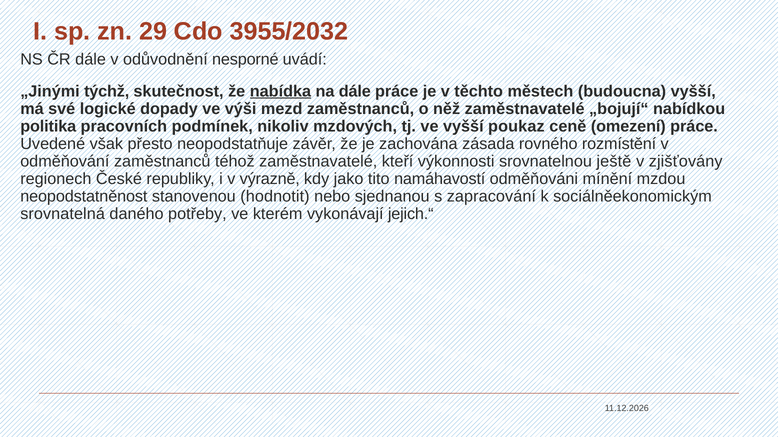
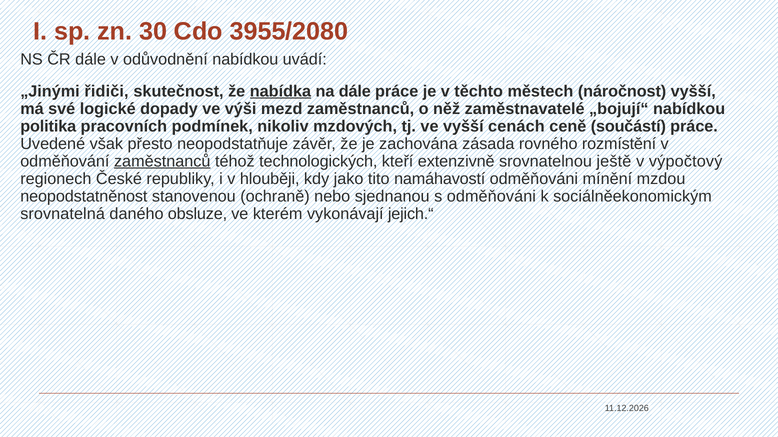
29: 29 -> 30 (153, 31)
3955/2032: 3955/2032 -> 3955/2080 (289, 31)
odůvodnění nesporné: nesporné -> nabídkou (245, 59)
týchž: týchž -> řidiči (107, 91)
budoucna: budoucna -> náročnost (622, 91)
poukaz: poukaz -> cenách (516, 126)
omezení: omezení -> součástí (628, 126)
zaměstnanců underline: none -> present (162, 161)
téhož zaměstnavatelé: zaměstnavatelé -> technologických (318, 161)
výkonnosti: výkonnosti -> extenzivně (456, 161)
zjišťovány: zjišťovány -> výpočtový (686, 161)
výrazně: výrazně -> hlouběji (270, 179)
hodnotit: hodnotit -> ochraně (275, 197)
s zapracování: zapracování -> odměňováni (491, 197)
potřeby: potřeby -> obsluze (197, 214)
